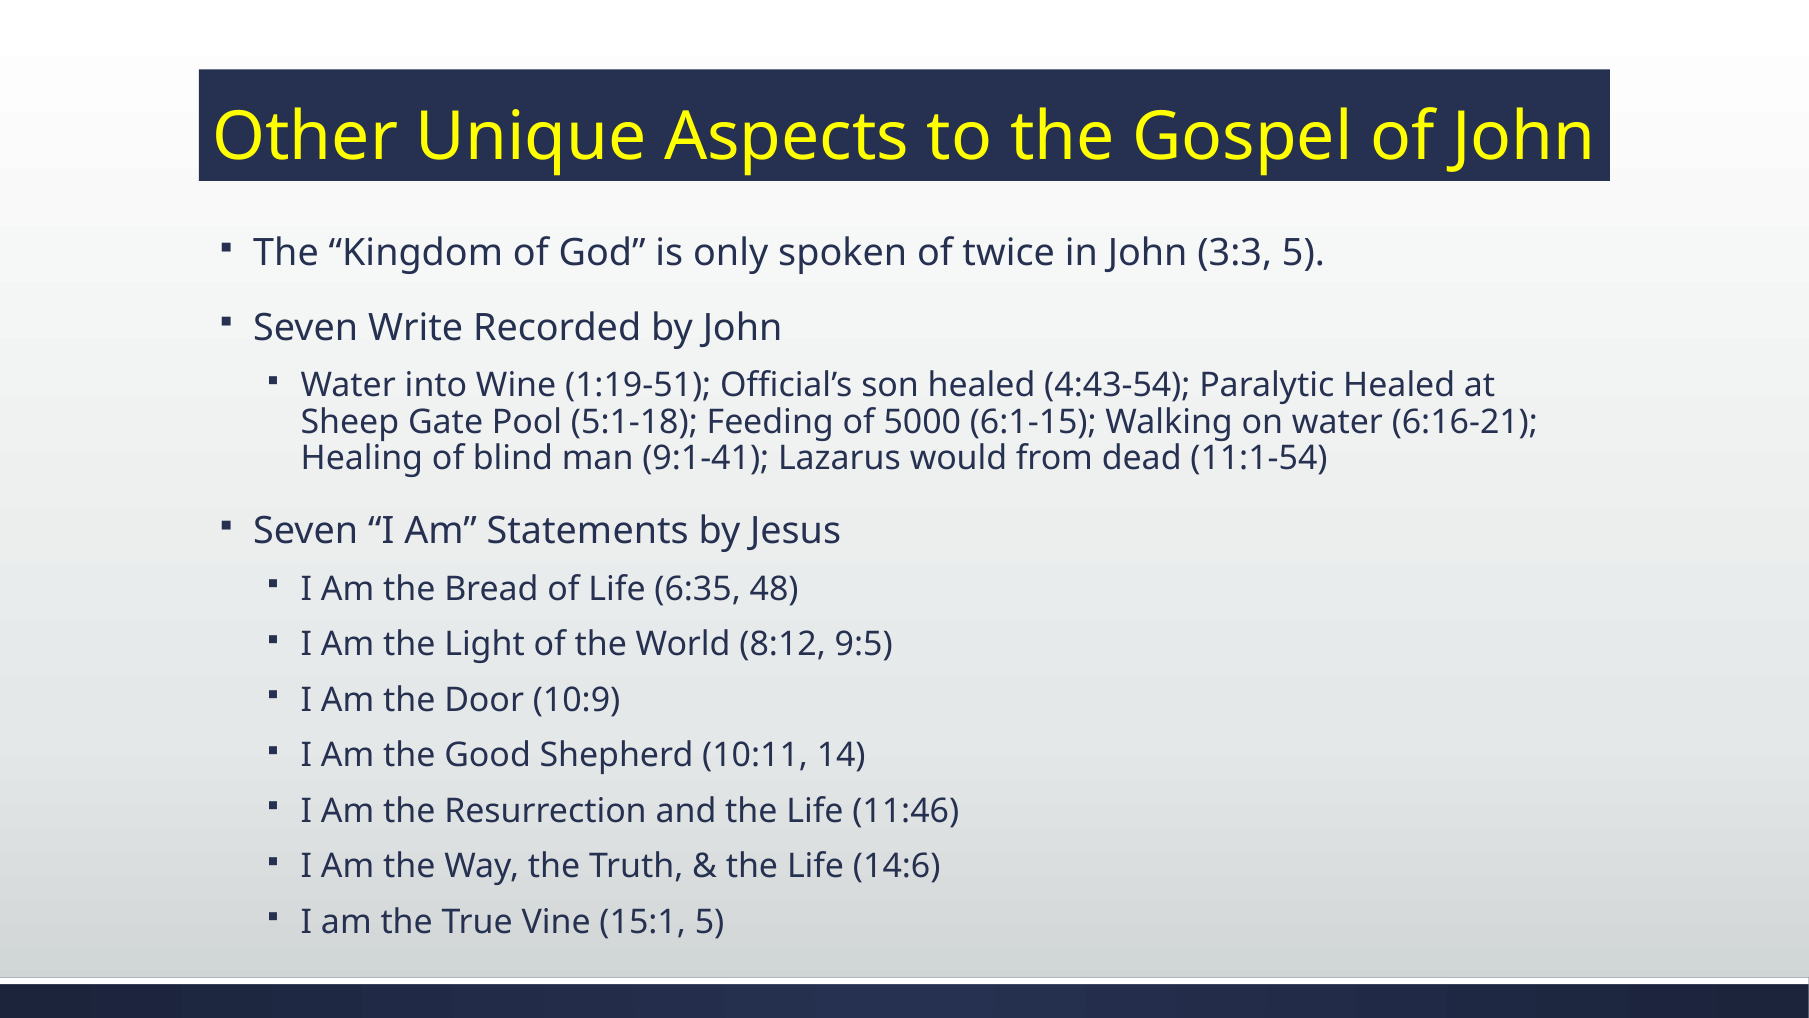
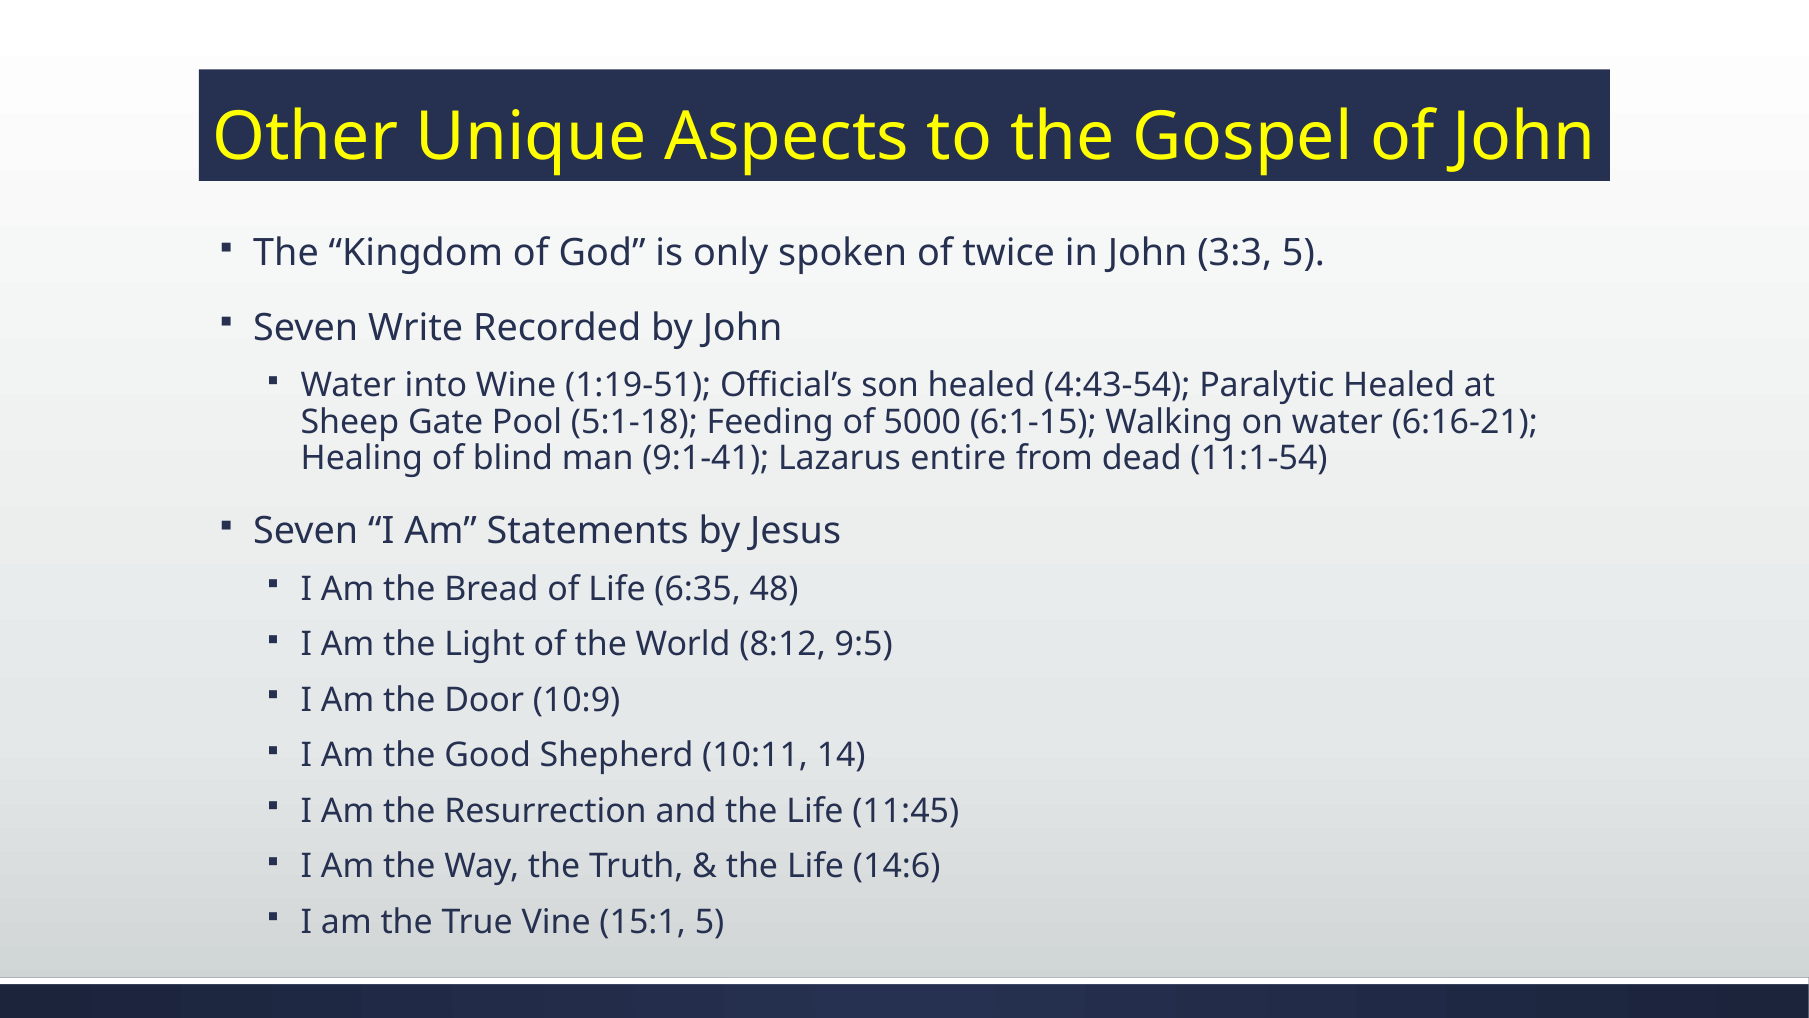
would: would -> entire (958, 459)
11:46: 11:46 -> 11:45 (906, 811)
